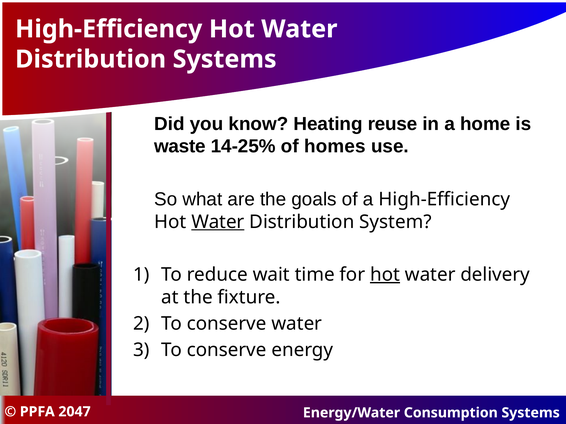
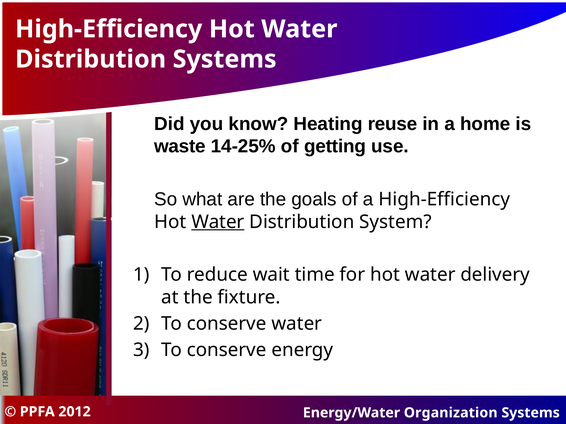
homes: homes -> getting (335, 147)
hot underline: present -> none (385, 275)
2047: 2047 -> 2012 (75, 412)
Consumption: Consumption -> Organization (451, 413)
